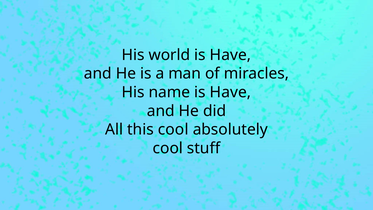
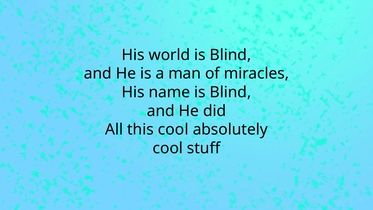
Have: Have -> Blind (230, 55)
name is Have: Have -> Blind (230, 92)
